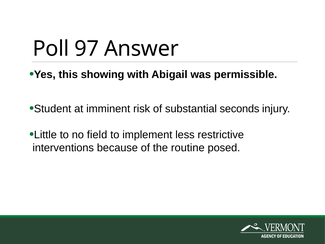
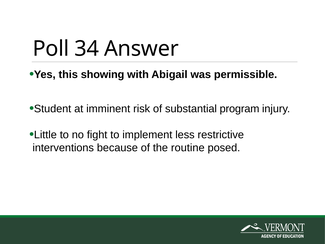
97: 97 -> 34 (87, 49)
seconds: seconds -> program (240, 109)
field: field -> fight (97, 135)
